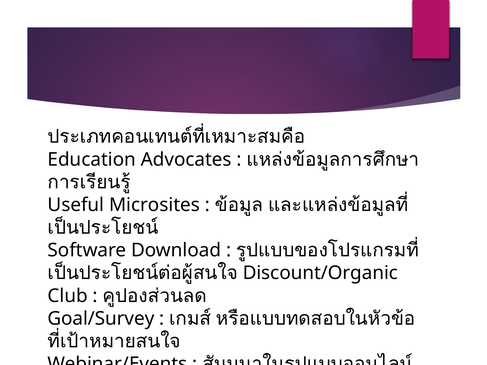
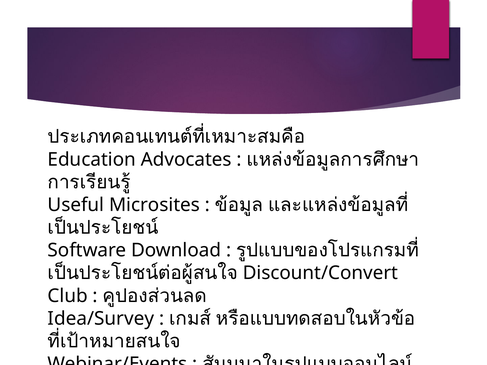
Discount/Organic: Discount/Organic -> Discount/Convert (320, 273)
Goal/Survey: Goal/Survey -> Idea/Survey (101, 319)
